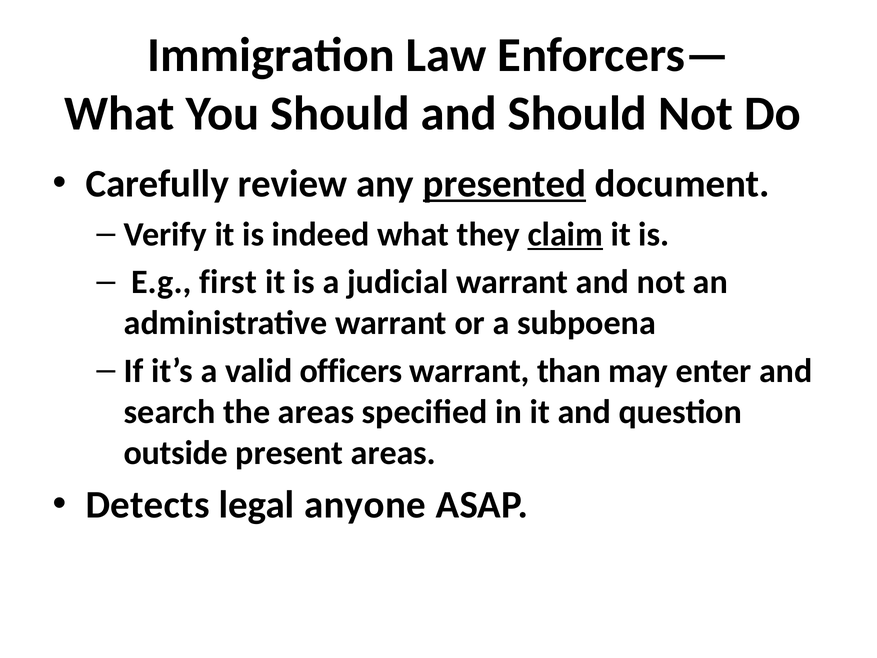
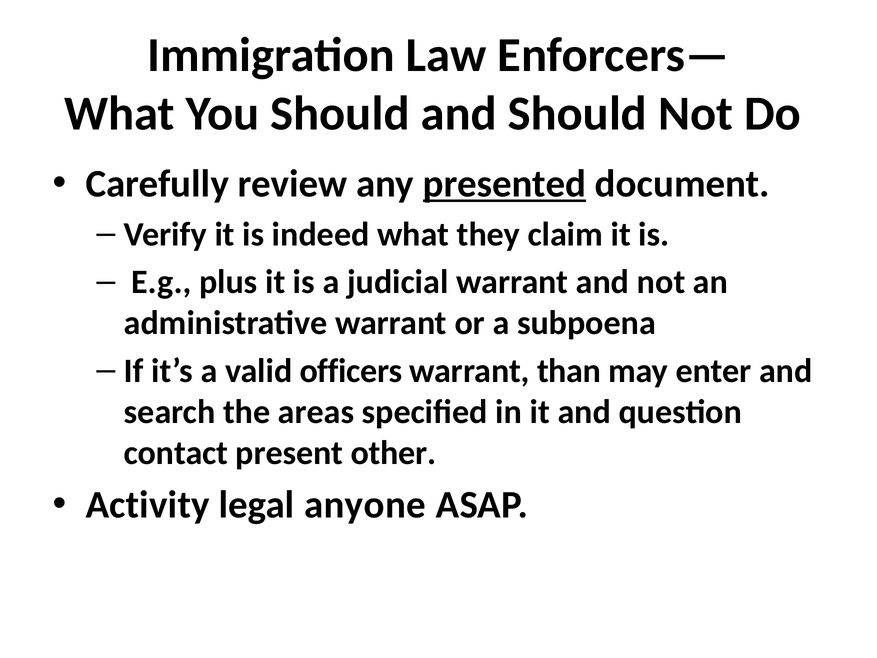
claim underline: present -> none (565, 234)
first: first -> plus (228, 282)
outside: outside -> contact (176, 453)
present areas: areas -> other (393, 453)
Detects: Detects -> Activity (148, 505)
